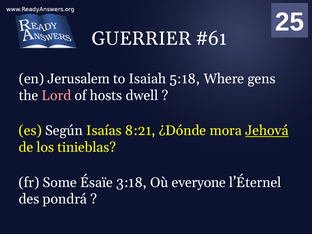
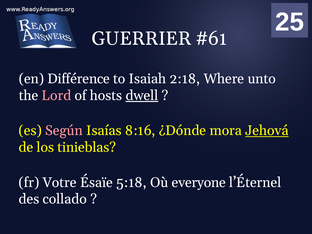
Jerusalem: Jerusalem -> Différence (79, 79)
5:18: 5:18 -> 2:18 (185, 79)
gens: gens -> unto (262, 79)
dwell underline: none -> present (142, 96)
Según colour: white -> pink (64, 131)
8:21: 8:21 -> 8:16 (140, 131)
Some: Some -> Votre (60, 182)
3:18: 3:18 -> 5:18 (131, 182)
pondrá: pondrá -> collado (65, 199)
